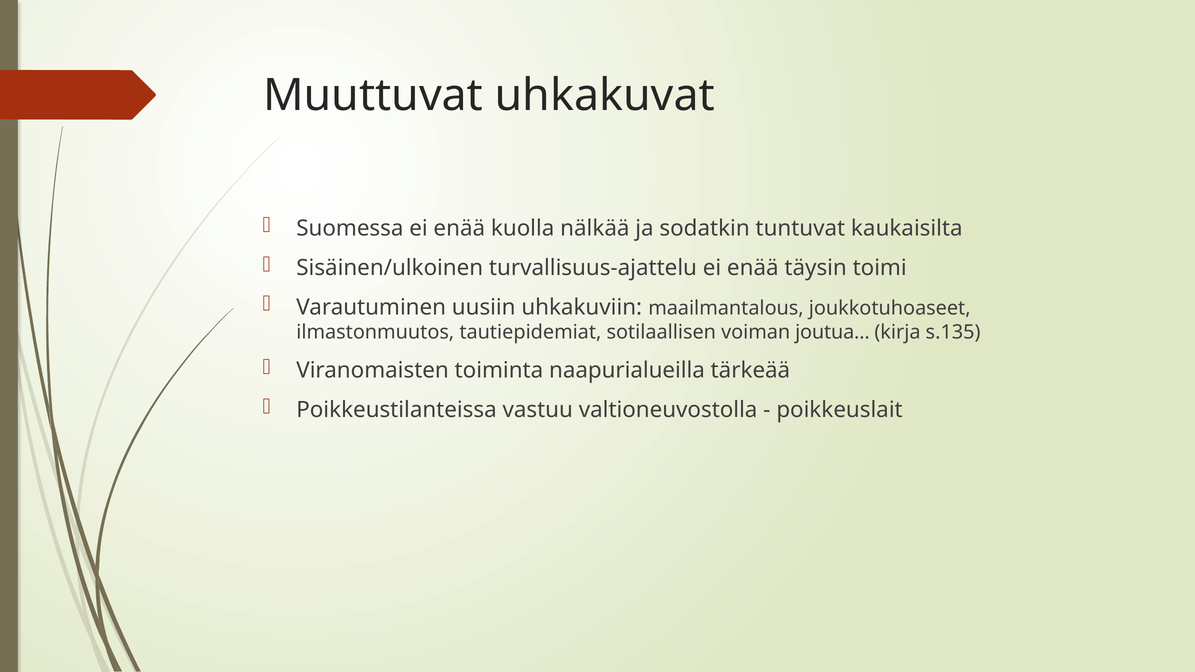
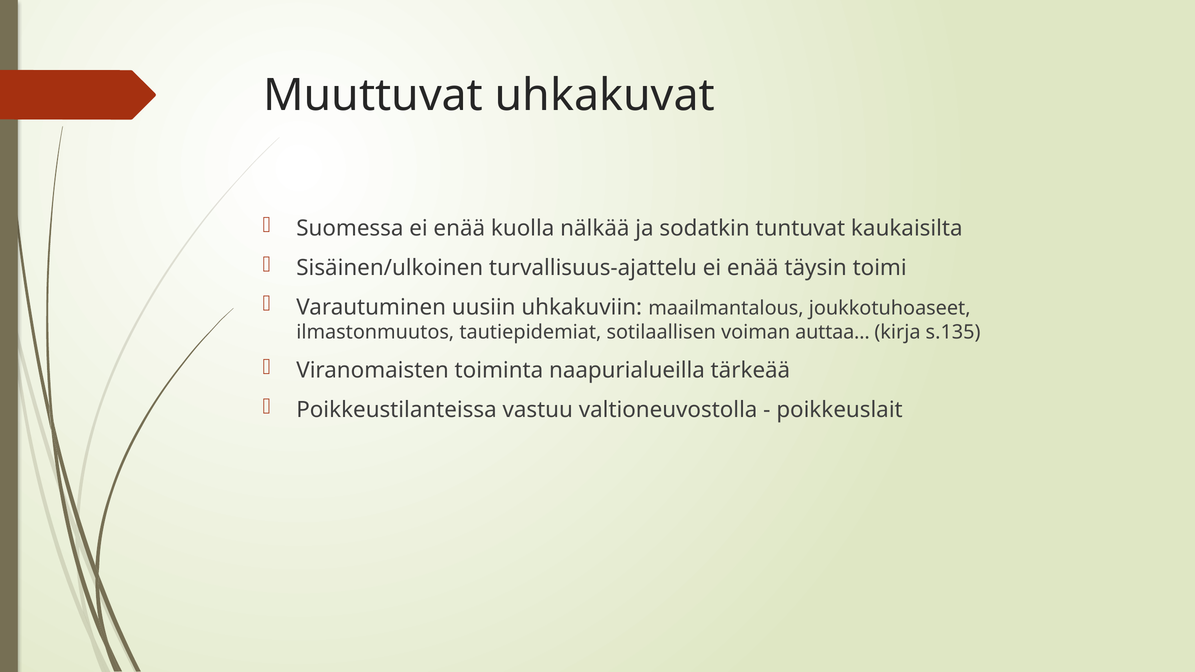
joutua…: joutua… -> auttaa… (833, 333)
